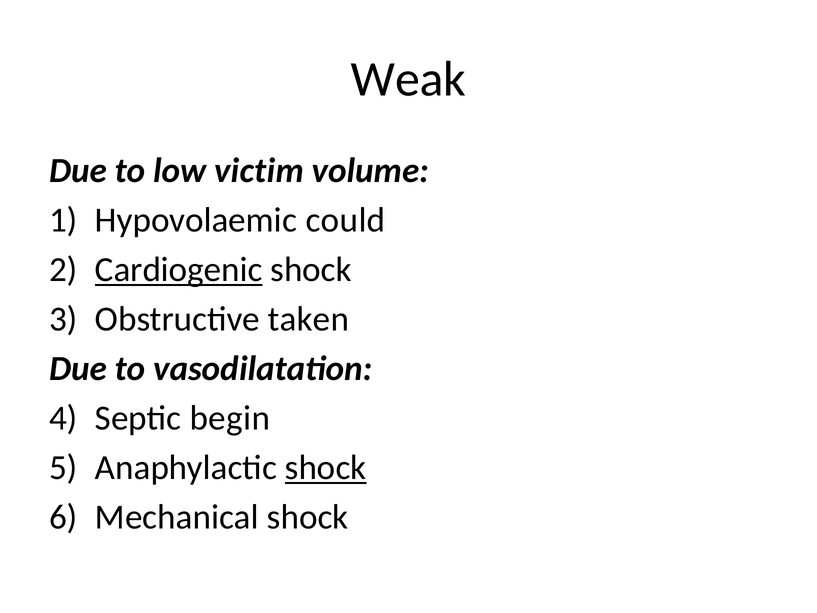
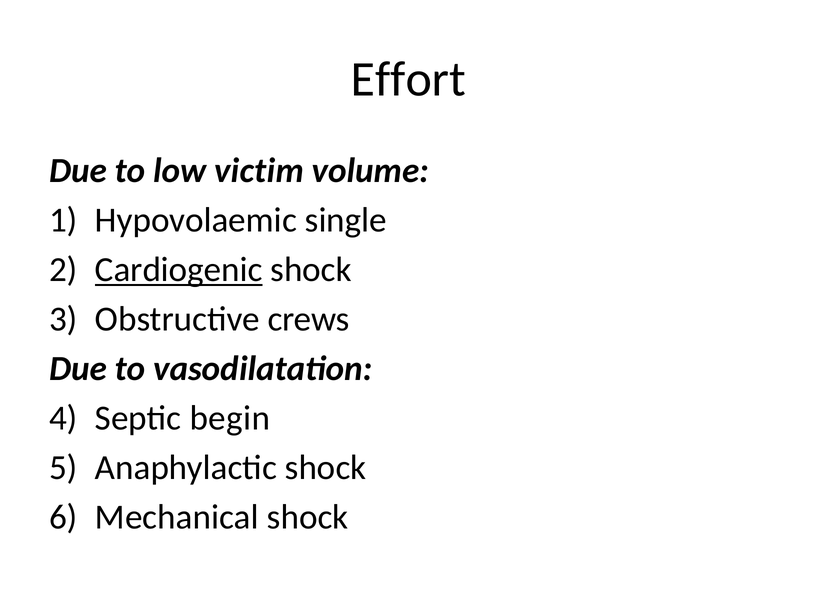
Weak: Weak -> Effort (408, 79)
could: could -> single (346, 220)
taken: taken -> crews (309, 319)
shock underline: present -> none (326, 468)
